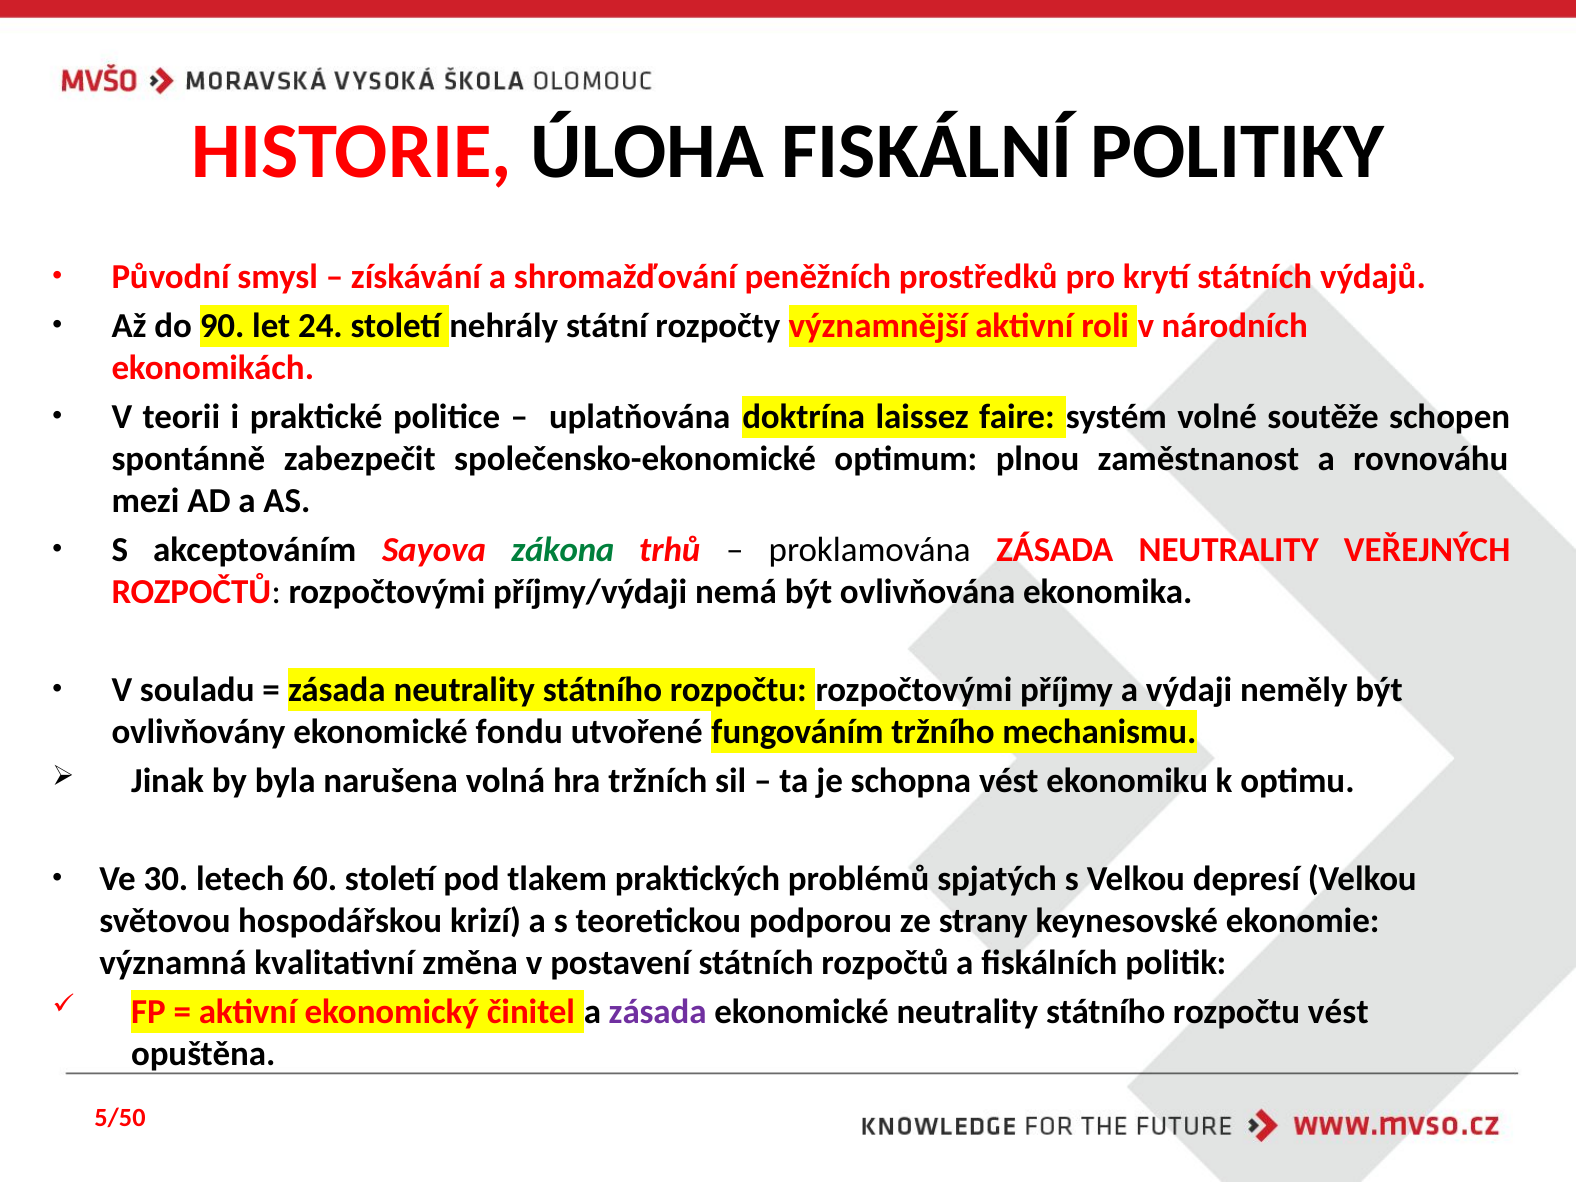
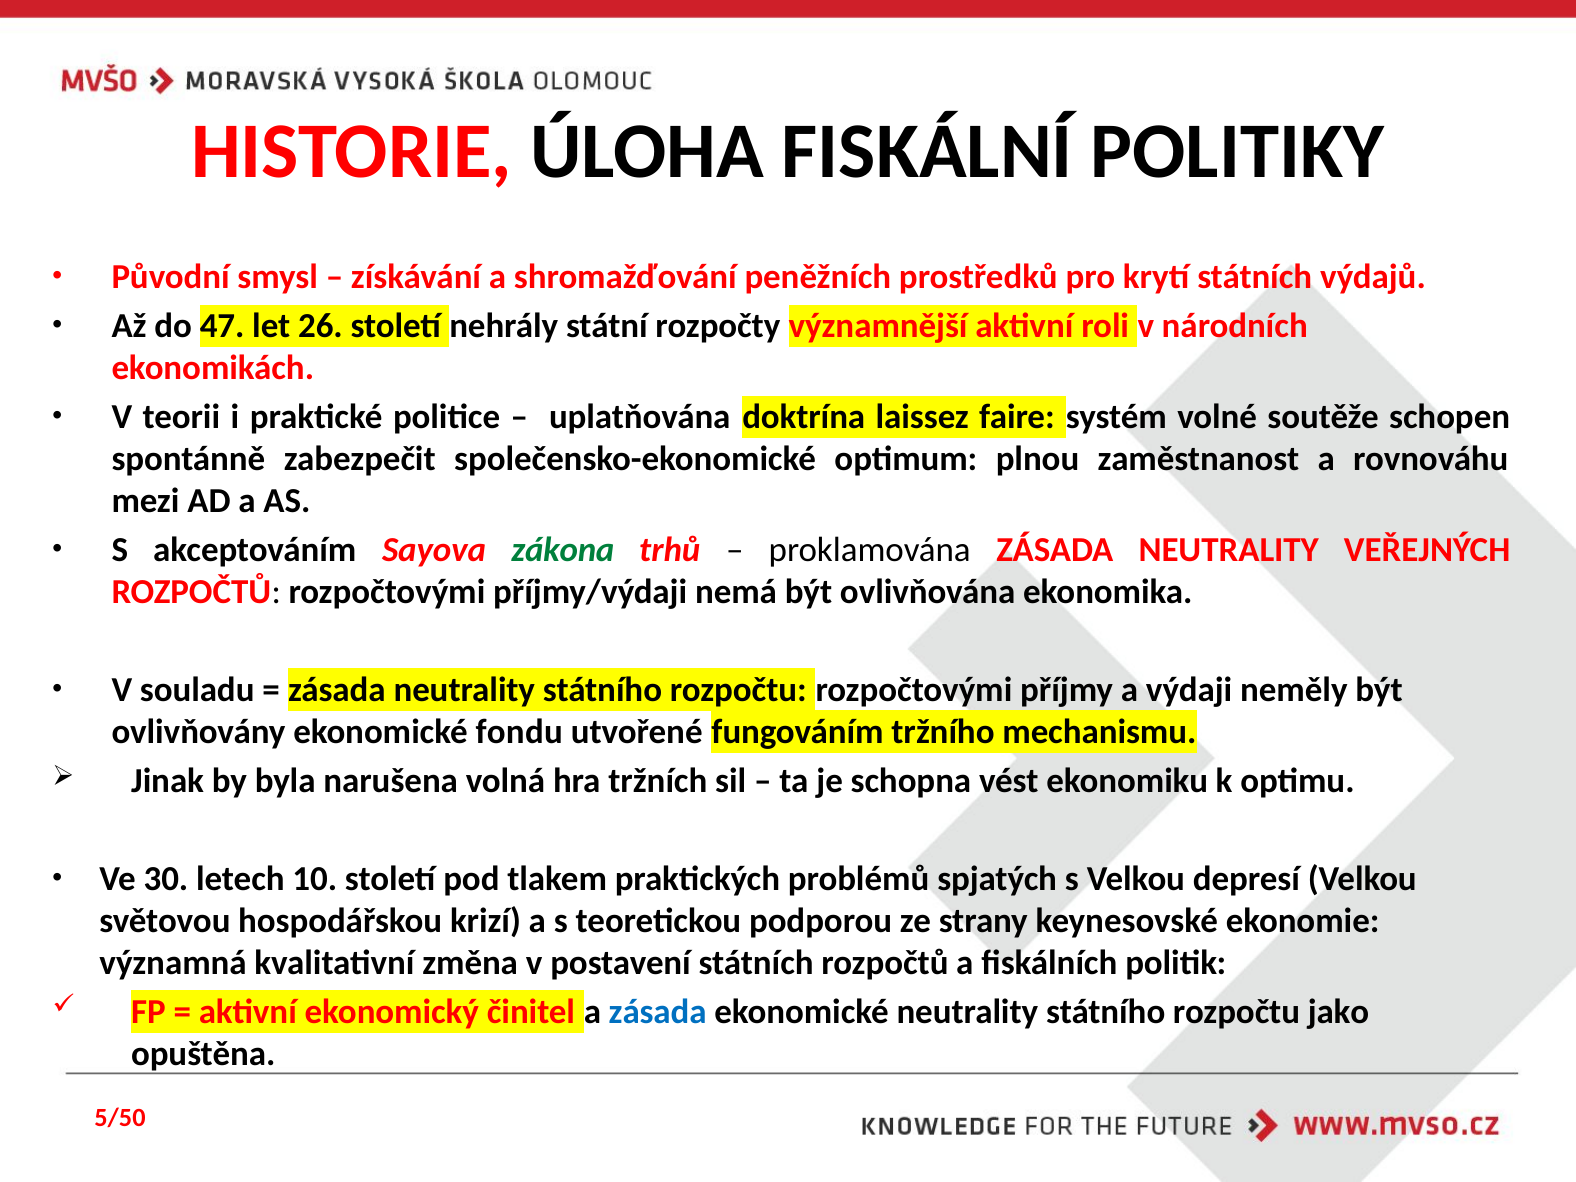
90: 90 -> 47 (222, 326)
24: 24 -> 26 (320, 326)
60: 60 -> 10 (315, 879)
zásada colour: purple -> blue (658, 1012)
rozpočtu vést: vést -> jako (1339, 1012)
